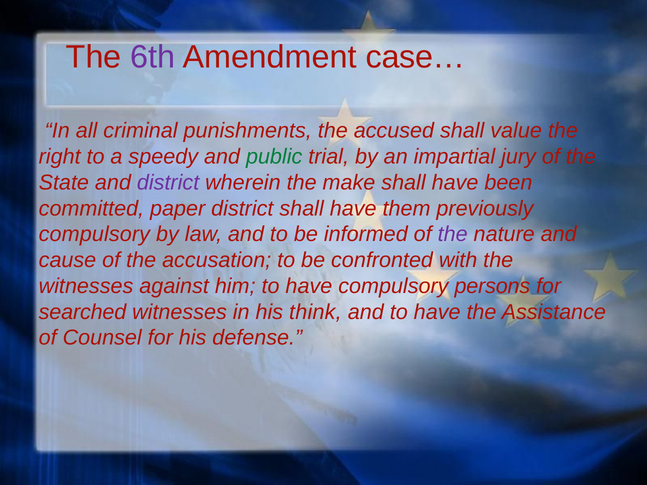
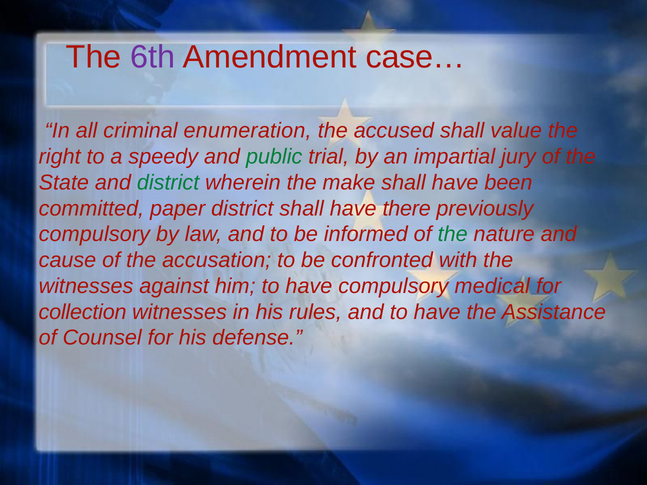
punishments: punishments -> enumeration (248, 131)
district colour: purple -> green (168, 183)
them: them -> there (407, 209)
the colour: purple -> green (453, 234)
persons: persons -> medical (492, 286)
searched: searched -> collection (83, 312)
think: think -> rules (315, 312)
